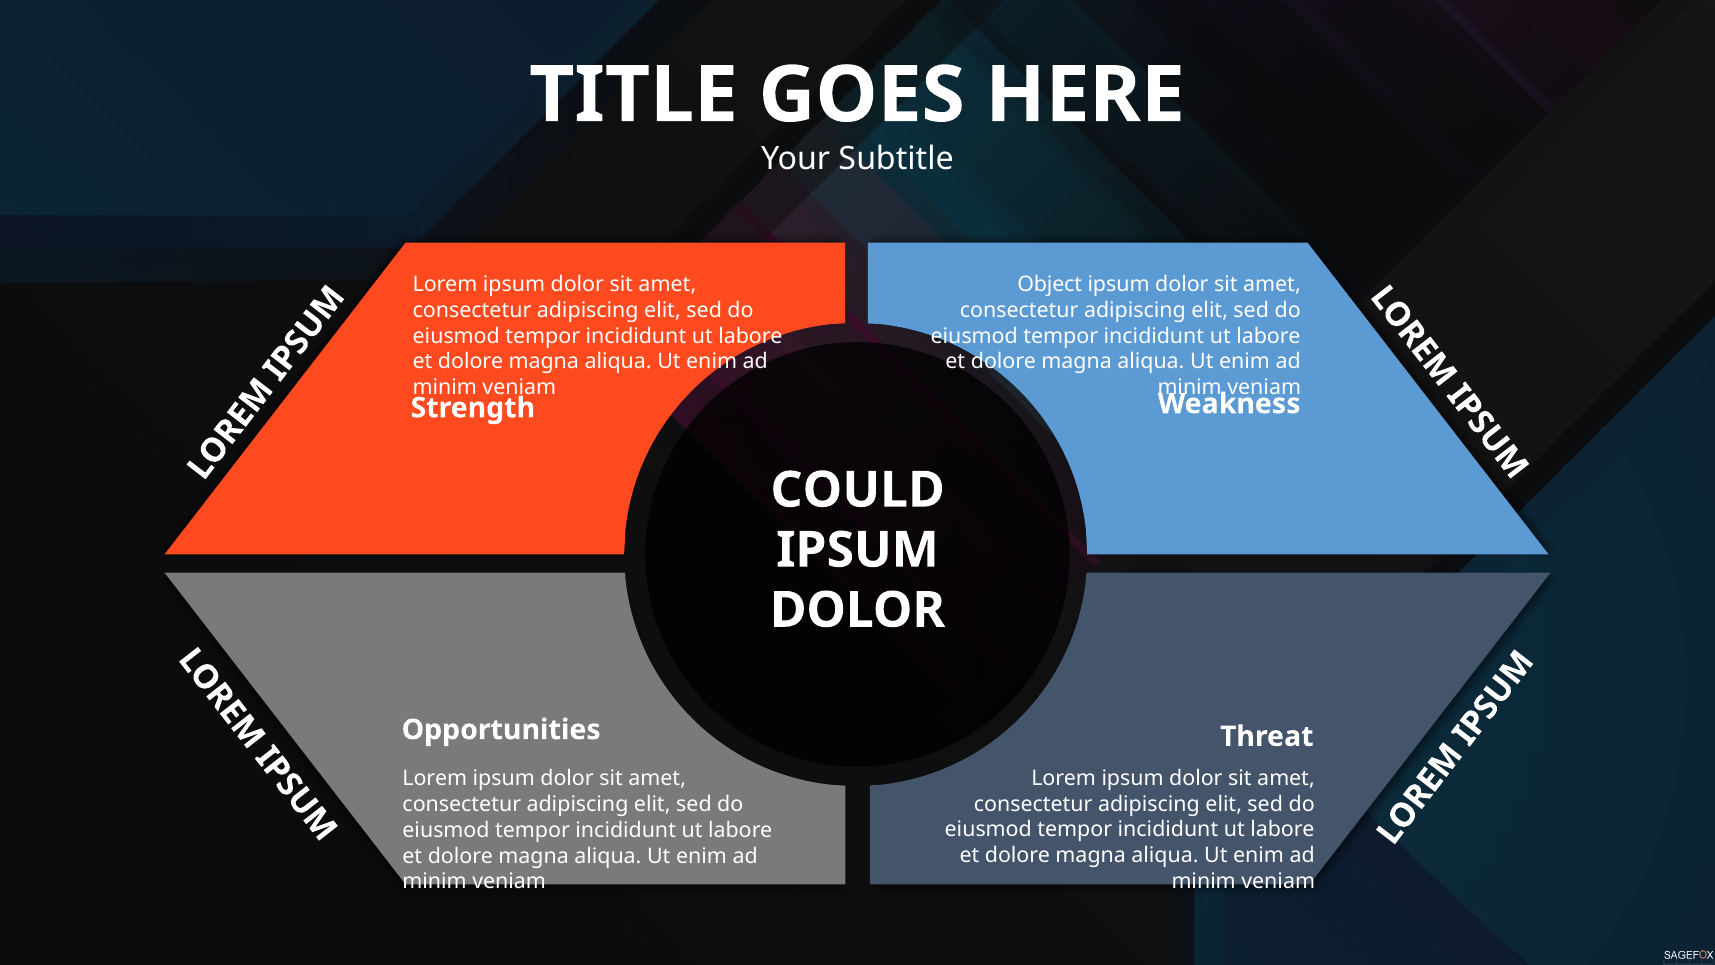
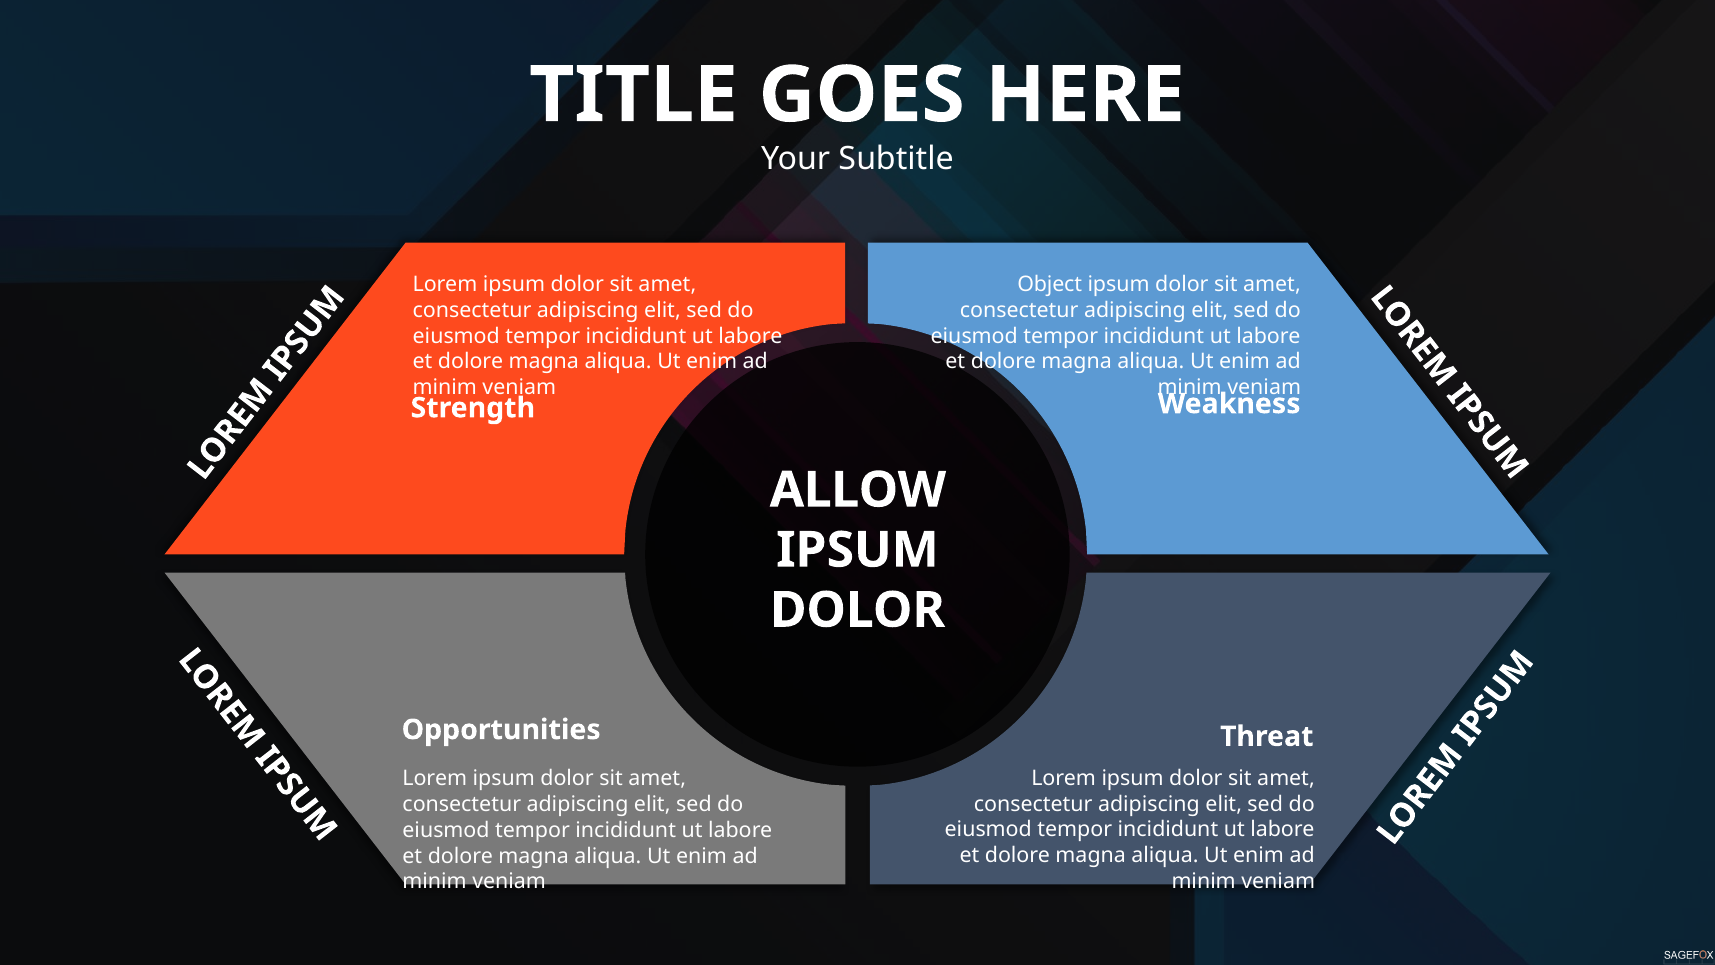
COULD: COULD -> ALLOW (858, 490)
